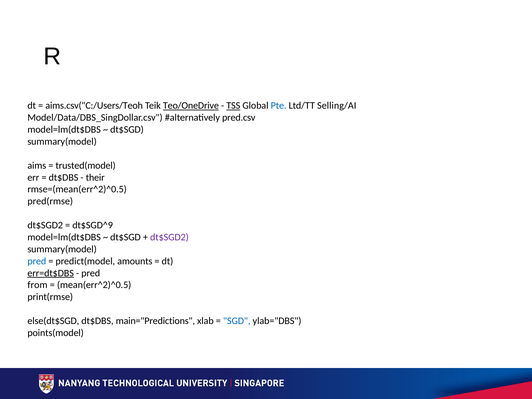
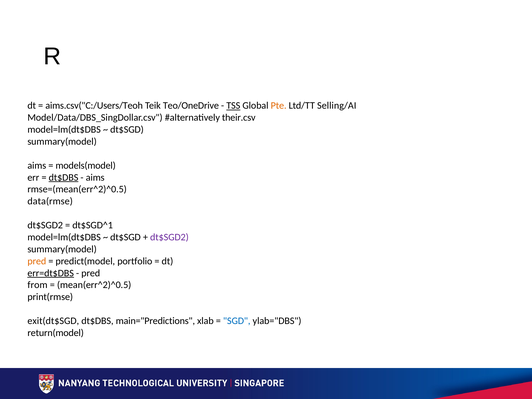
Teo/OneDrive underline: present -> none (191, 106)
Pte colour: blue -> orange (279, 106)
pred.csv: pred.csv -> their.csv (239, 118)
trusted(model: trusted(model -> models(model (86, 165)
dt$DBS underline: none -> present (64, 177)
their: their -> aims (95, 177)
pred(rmse: pred(rmse -> data(rmse (50, 201)
dt$SGD^9: dt$SGD^9 -> dt$SGD^1 (93, 225)
pred colour: blue -> orange (37, 261)
amounts: amounts -> portfolio (135, 261)
else(dt$SGD: else(dt$SGD -> exit(dt$SGD (53, 321)
points(model: points(model -> return(model (56, 333)
